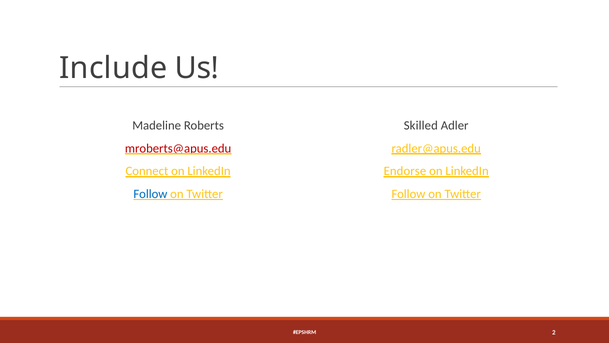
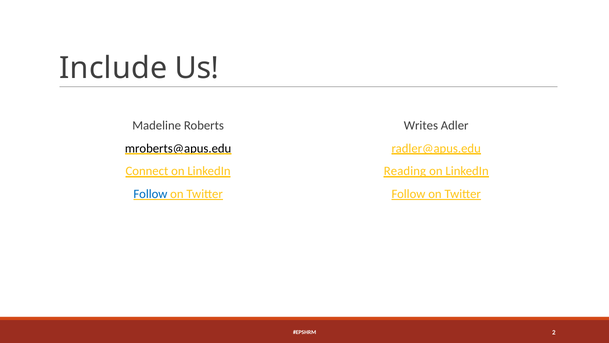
Skilled: Skilled -> Writes (421, 125)
mroberts@apus.edu colour: red -> black (178, 148)
Endorse: Endorse -> Reading (405, 171)
